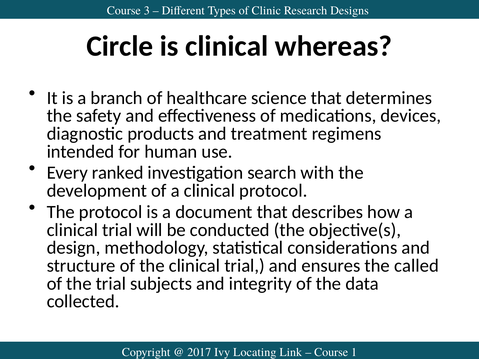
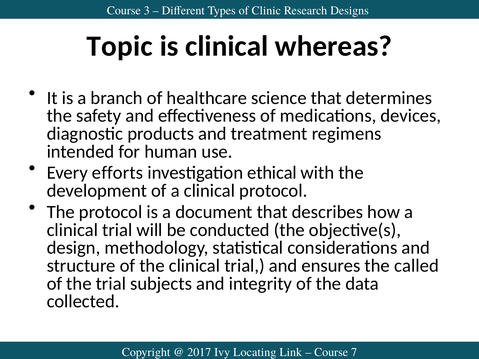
Circle: Circle -> Topic (120, 46)
ranked: ranked -> efforts (118, 173)
search: search -> ethical (272, 173)
1: 1 -> 7 (354, 352)
